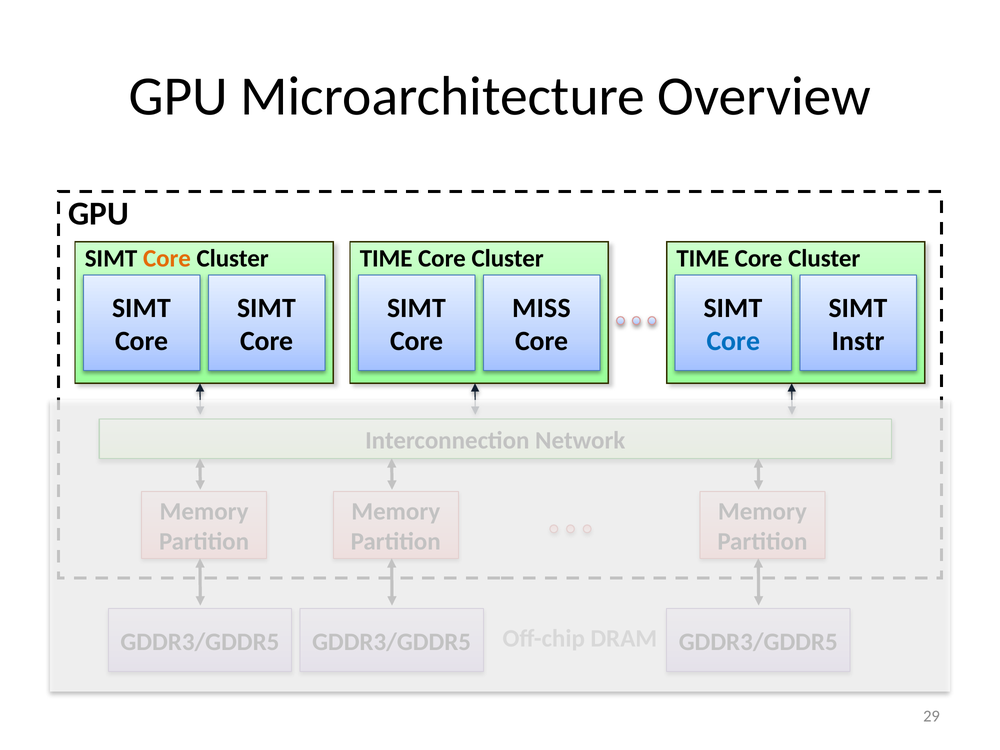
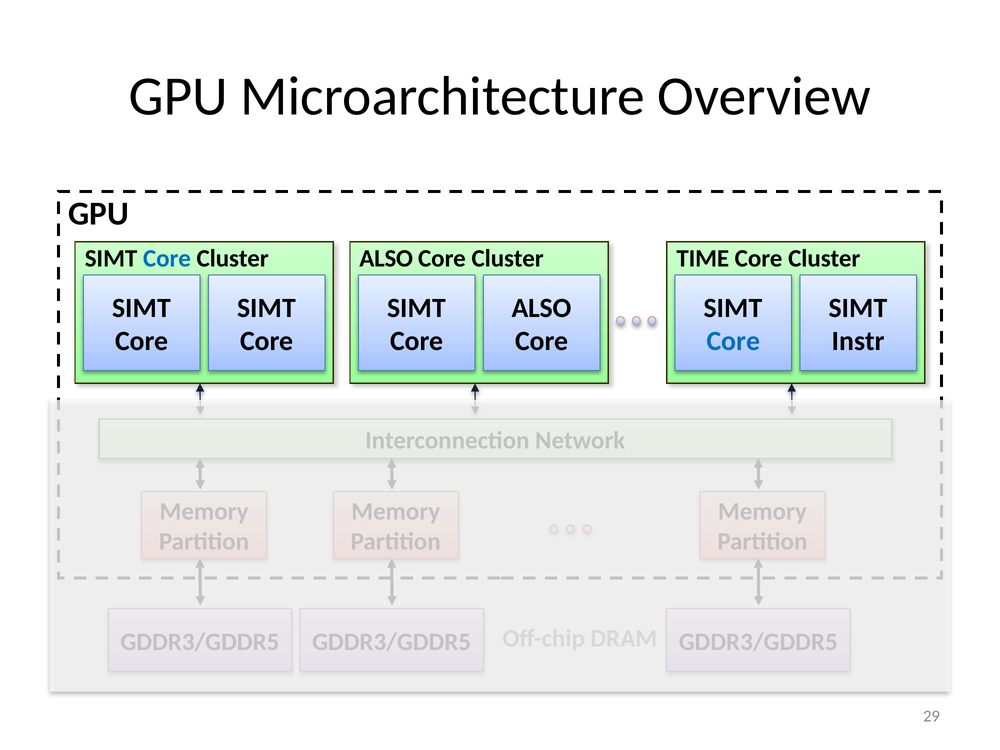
Core colour: orange -> blue (167, 258)
TIME: TIME -> ALSO (386, 258)
MISS: MISS -> ALSO (542, 308)
